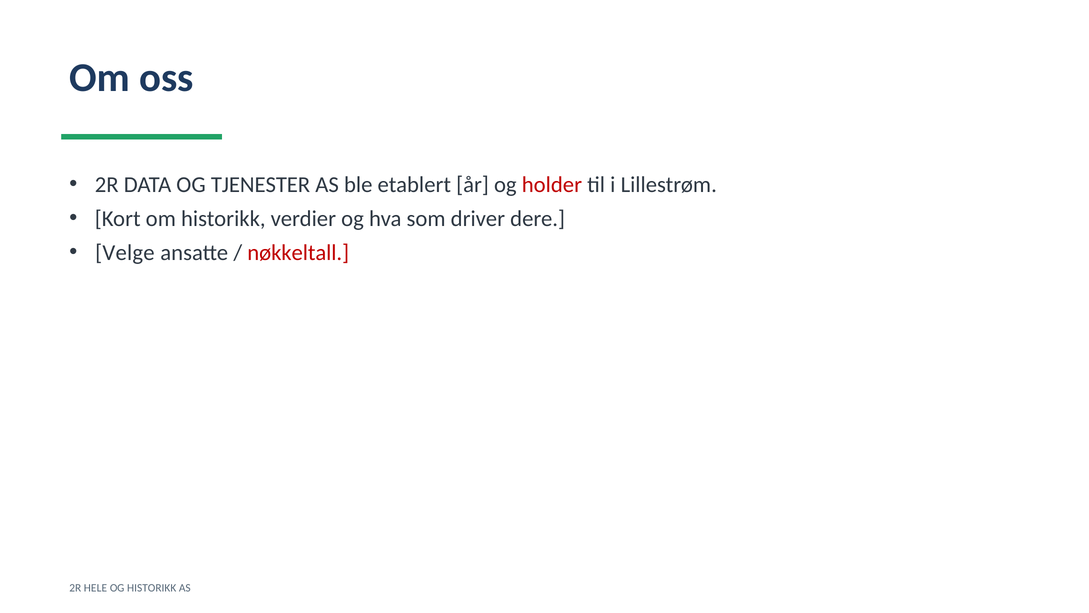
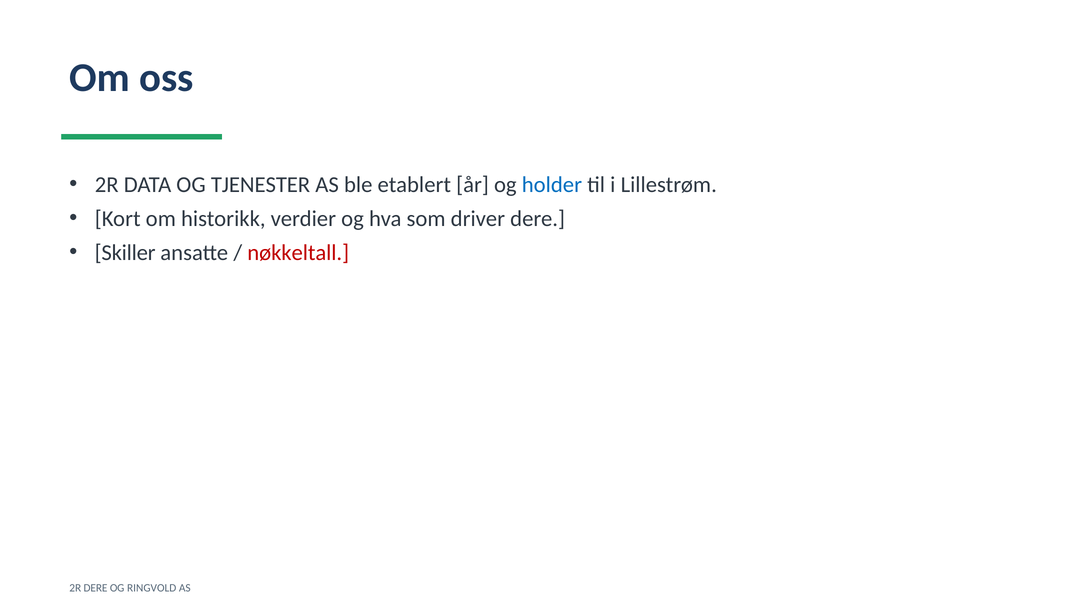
holder colour: red -> blue (552, 184)
Velge: Velge -> Skiller (125, 253)
2R HELE: HELE -> DERE (96, 588)
OG HISTORIKK: HISTORIKK -> RINGVOLD (152, 588)
